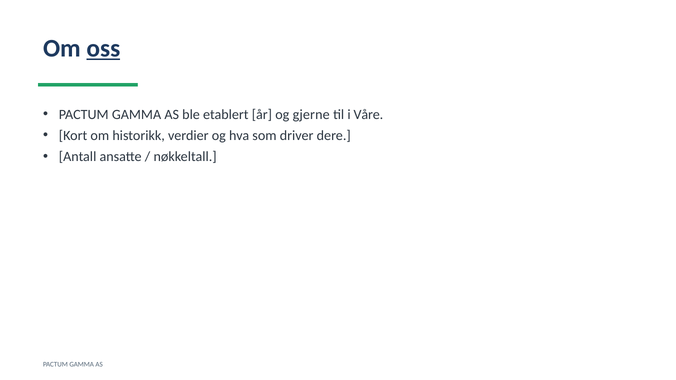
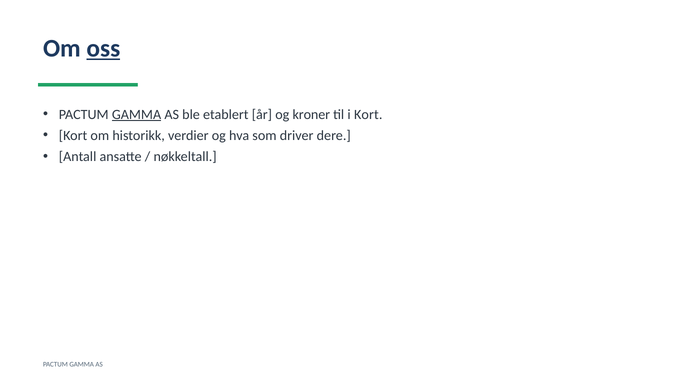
GAMMA underline: none -> present (137, 114)
gjerne: gjerne -> kroner (311, 114)
i Våre: Våre -> Kort (368, 114)
